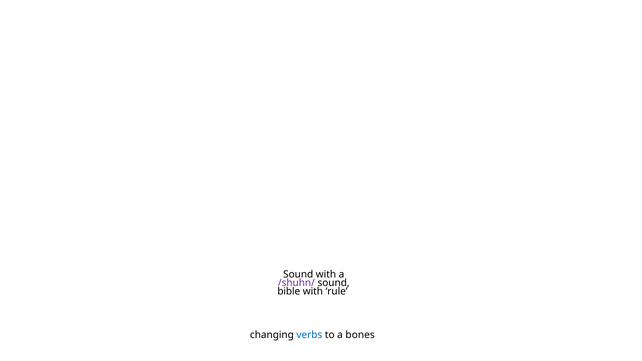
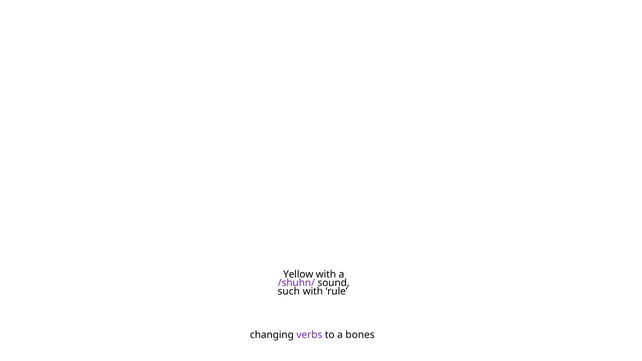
Sound: Sound -> Yellow (298, 274)
bible: bible -> such (289, 292)
verbs colour: blue -> purple (309, 335)
